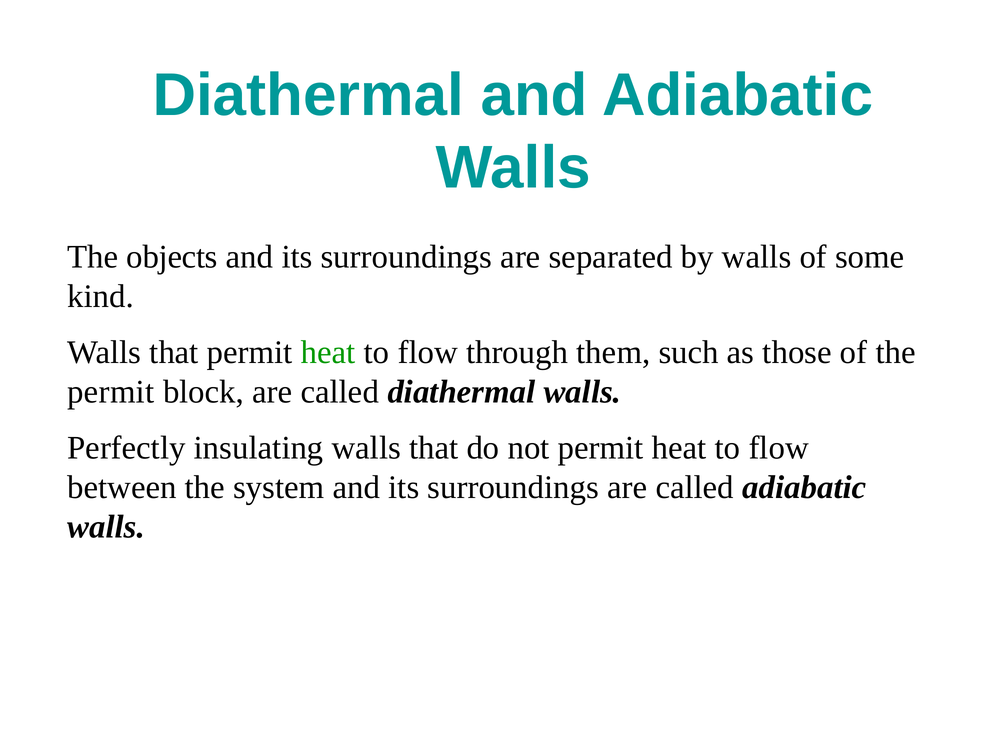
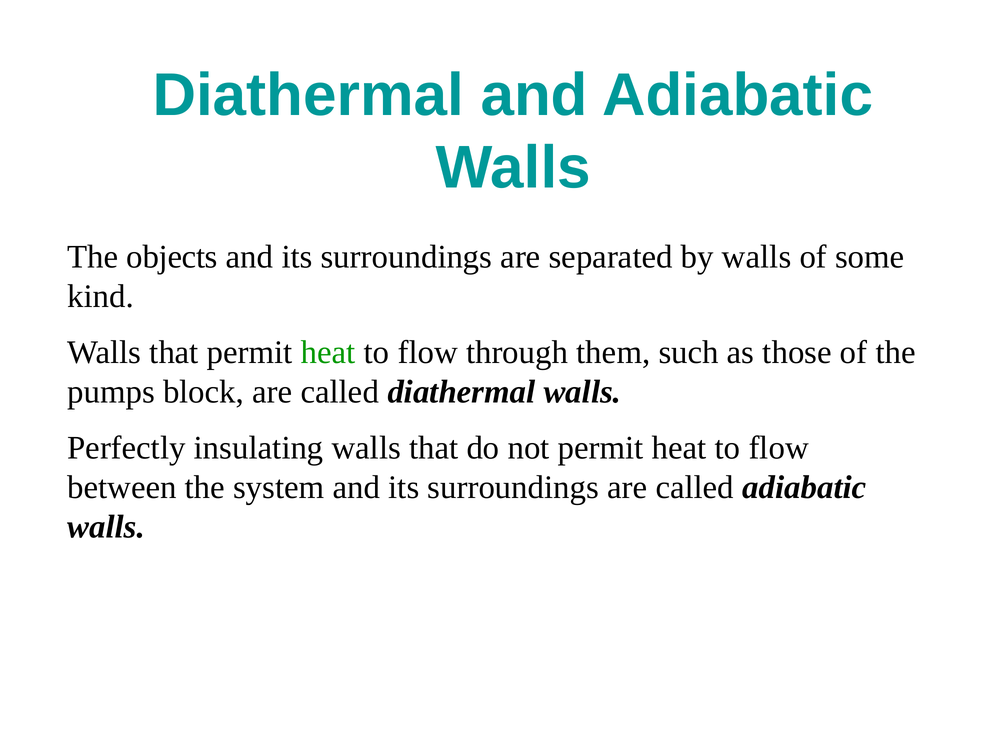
permit: permit -> pumps (111, 392)
